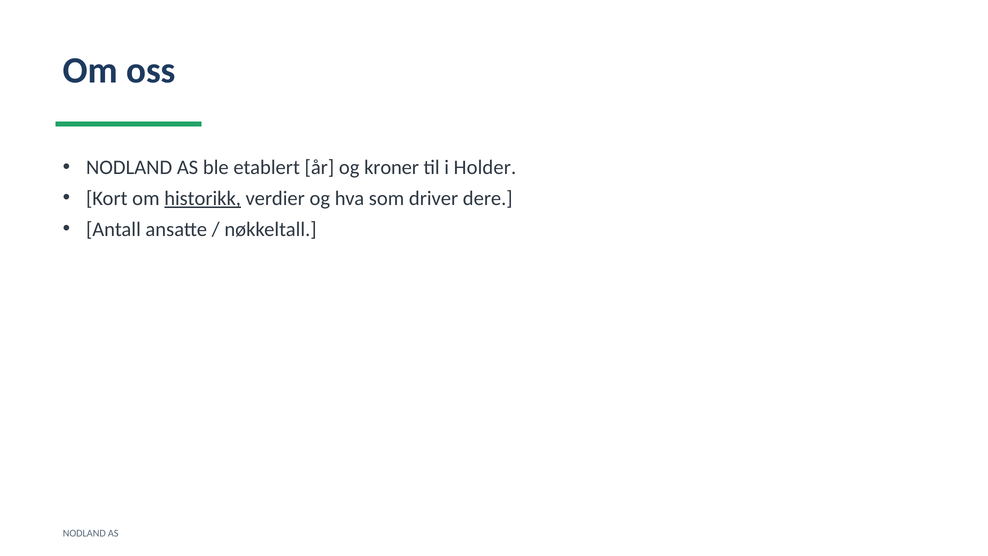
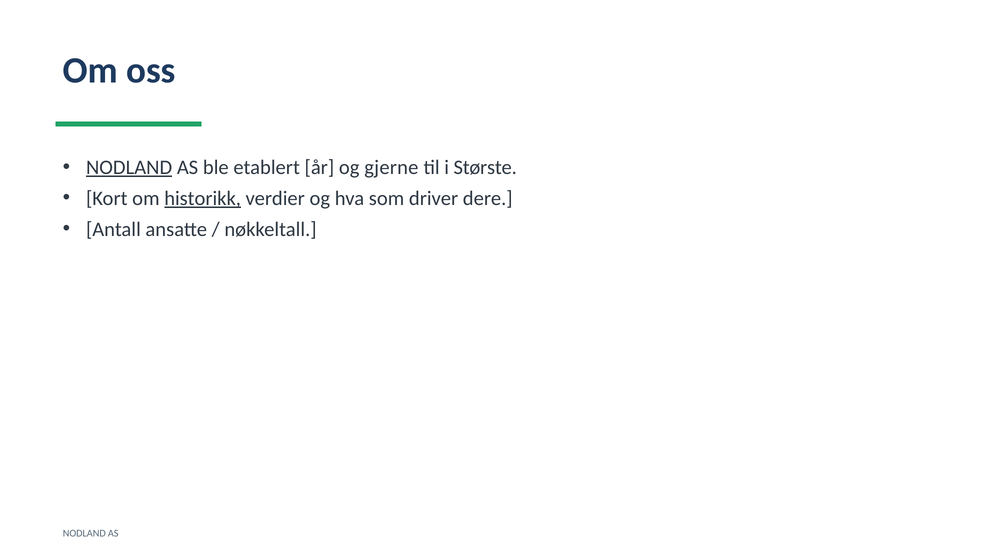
NODLAND underline: none -> present (129, 167)
kroner: kroner -> gjerne (391, 167)
Holder: Holder -> Største (485, 167)
